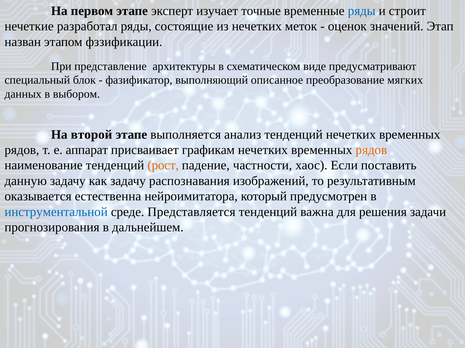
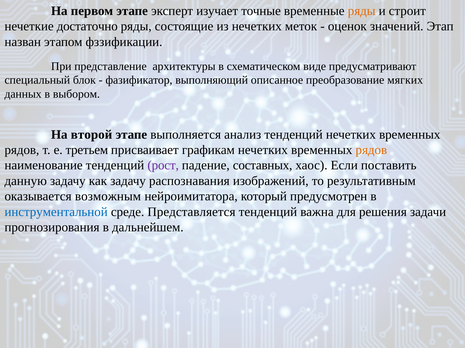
ряды colour: blue -> orange (362, 11)
разработал: разработал -> достаточно (87, 26)
аппарат: аппарат -> третьем (87, 150)
рост colour: orange -> purple (163, 166)
частности: частности -> составных (263, 166)
естественна: естественна -> возможным (108, 197)
